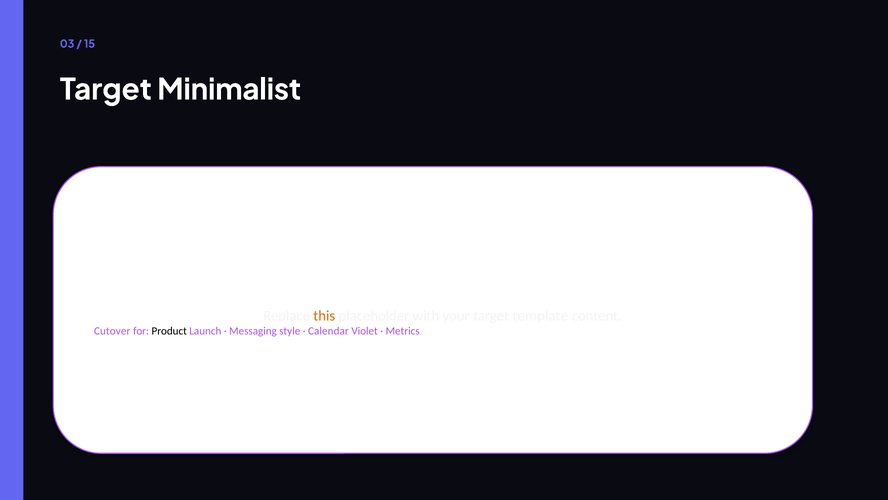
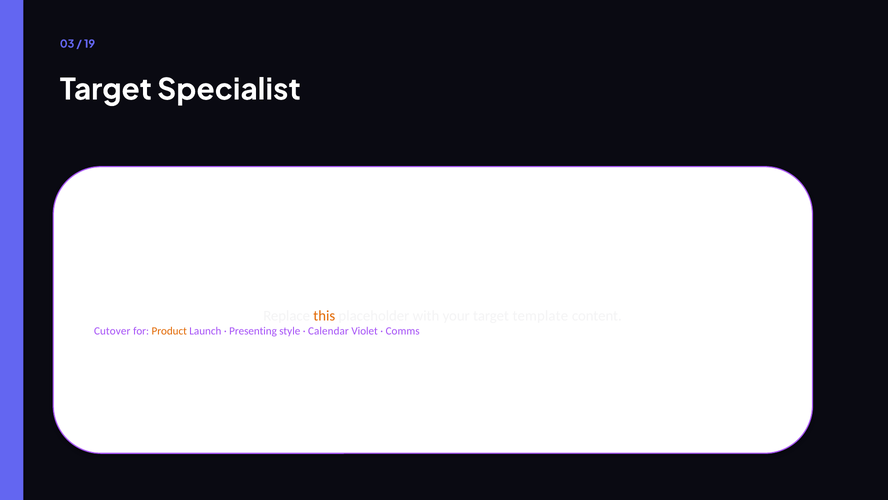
15: 15 -> 19 (89, 44)
Minimalist: Minimalist -> Specialist (229, 90)
Product colour: black -> orange (169, 331)
Messaging: Messaging -> Presenting (253, 331)
Metrics: Metrics -> Comms (403, 331)
